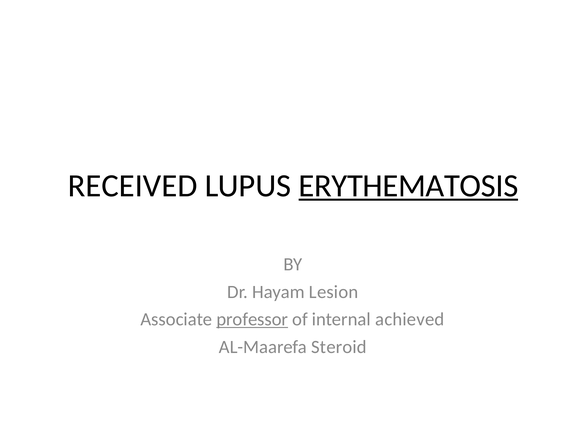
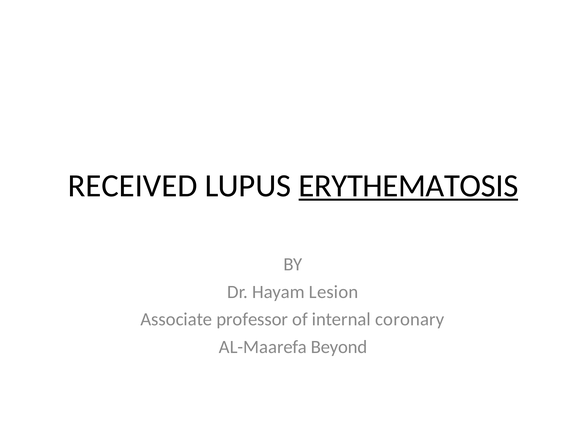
professor underline: present -> none (252, 320)
achieved: achieved -> coronary (410, 320)
Steroid: Steroid -> Beyond (339, 348)
